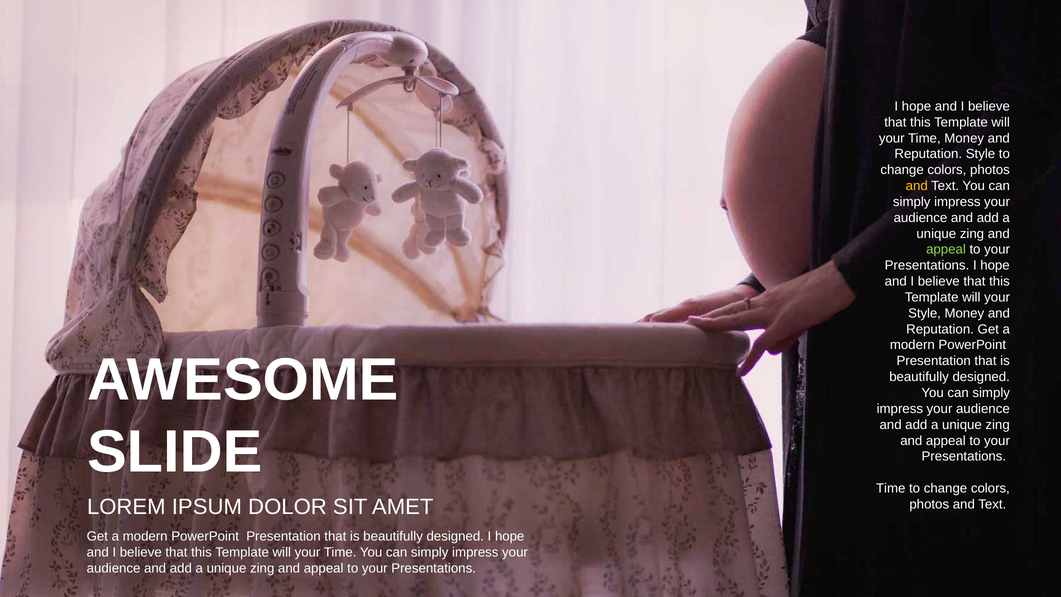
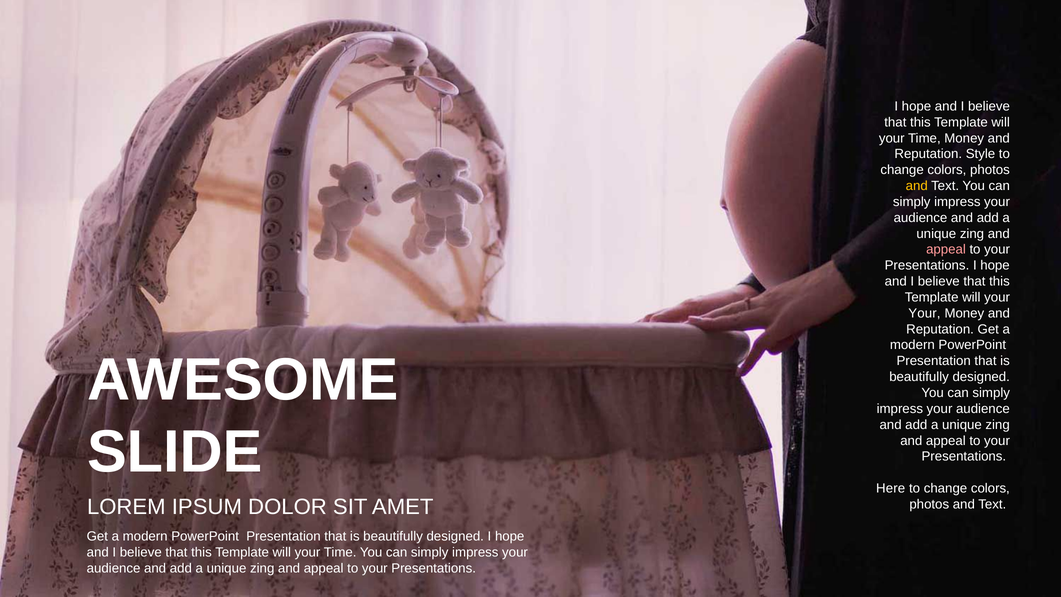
appeal colour: light green -> pink (946, 250)
Style: Style -> Your (924, 313)
Time: Time -> Here (891, 488)
